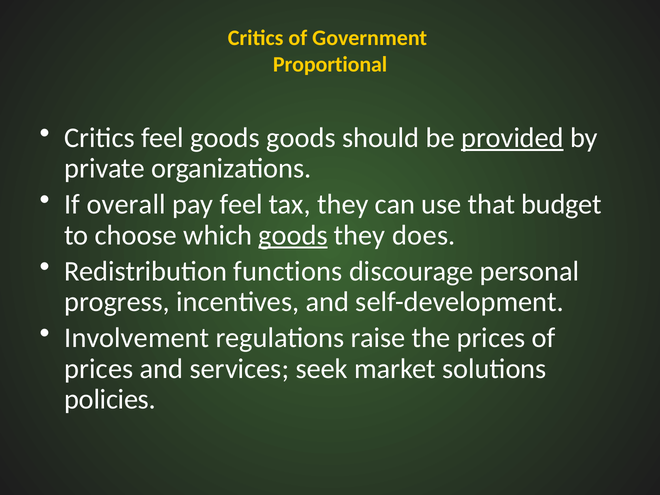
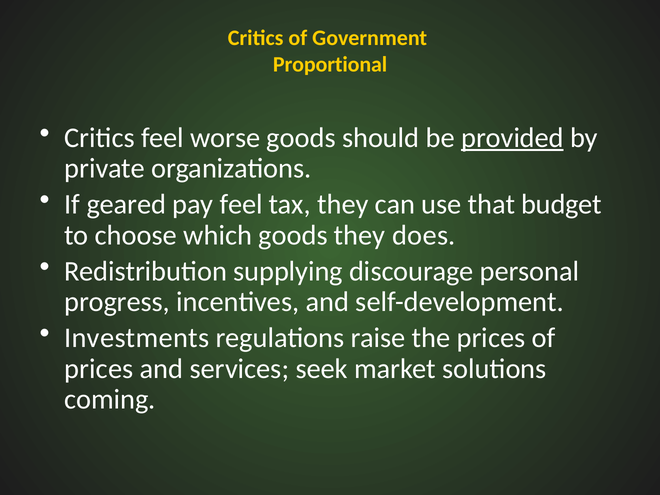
feel goods: goods -> worse (225, 138)
overall: overall -> geared (126, 205)
goods underline: present -> none (293, 235)
functions: functions -> supplying (288, 271)
Involvement: Involvement -> Investments (137, 338)
policies: policies -> coming (110, 399)
